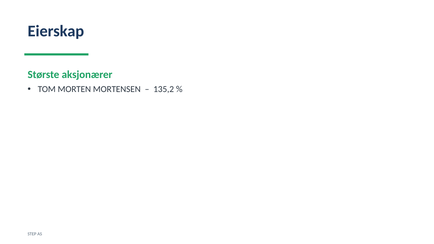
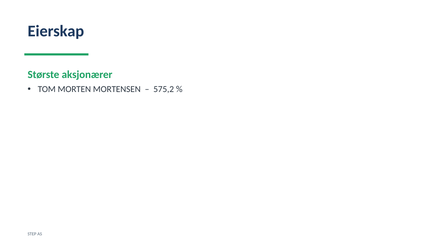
135,2: 135,2 -> 575,2 (164, 89)
